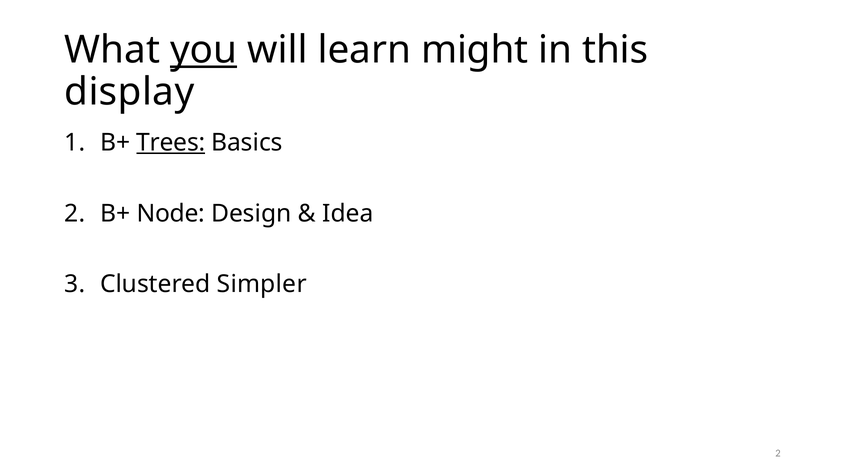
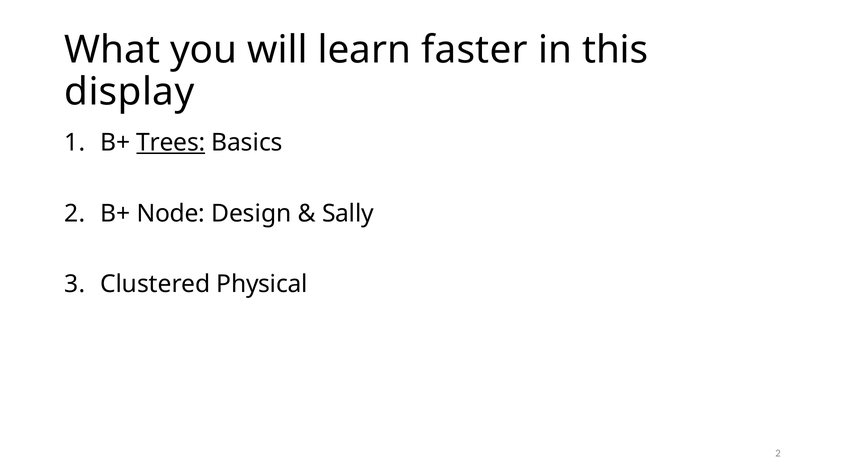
you underline: present -> none (204, 50)
might: might -> faster (474, 50)
Idea: Idea -> Sally (348, 214)
Simpler: Simpler -> Physical (262, 284)
